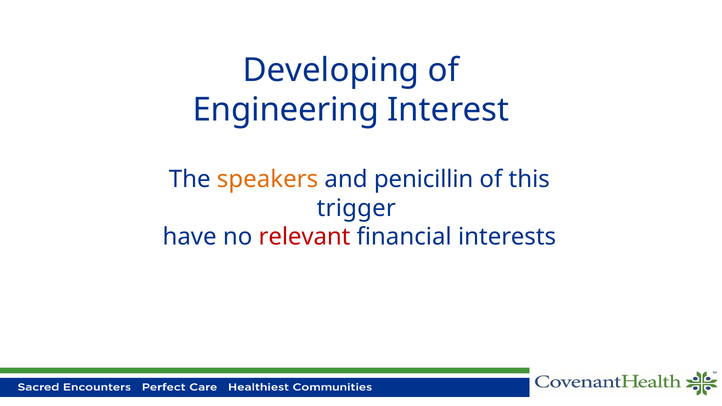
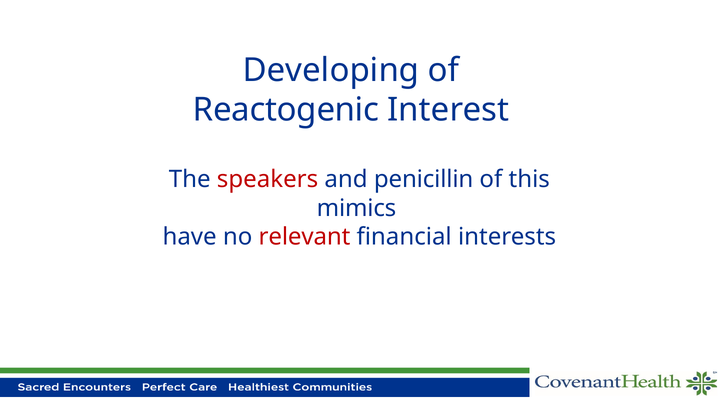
Engineering: Engineering -> Reactogenic (286, 110)
speakers colour: orange -> red (268, 179)
trigger: trigger -> mimics (357, 208)
